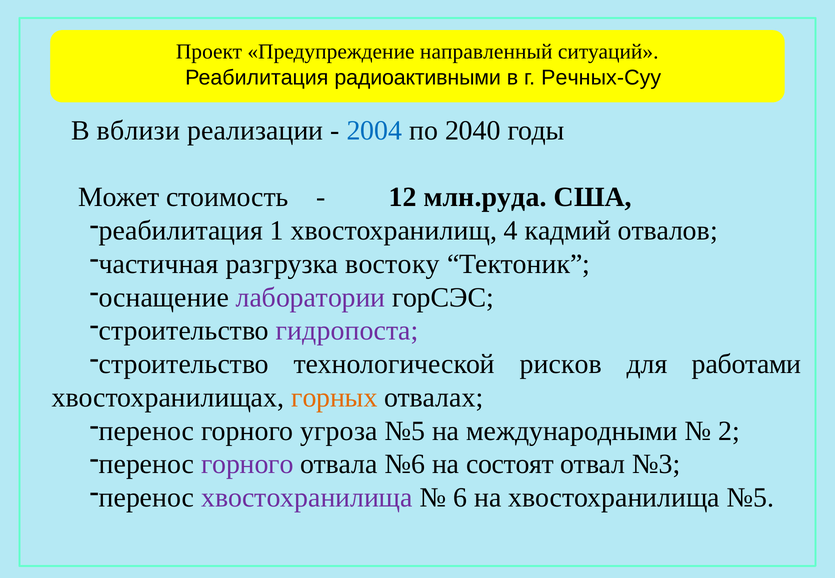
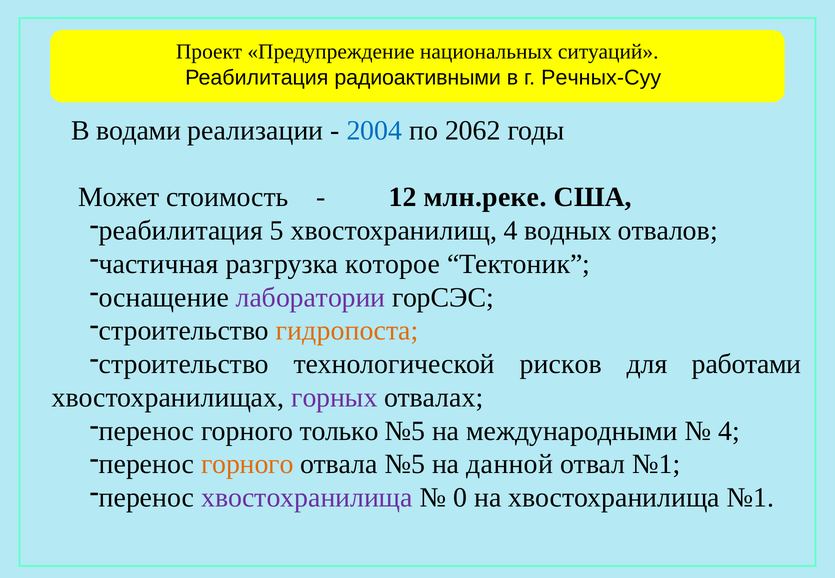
направленный: направленный -> национальных (486, 52)
вблизи: вблизи -> водами (139, 131)
2040: 2040 -> 2062 (473, 131)
млн.руда: млн.руда -> млн.реке (485, 197)
1: 1 -> 5 (277, 231)
кадмий: кадмий -> водных (568, 231)
востоку: востоку -> которое (393, 264)
гидропоста colour: purple -> orange (347, 331)
горных colour: orange -> purple (334, 398)
угроза: угроза -> только (339, 431)
2: 2 -> 4 (729, 431)
горного colour: purple -> orange (247, 464)
отвала №6: №6 -> №5 (405, 464)
состоят: состоят -> данной (510, 464)
отвал №3: №3 -> №1 (656, 464)
6: 6 -> 0 (460, 498)
хвостохранилища №5: №5 -> №1 (751, 498)
